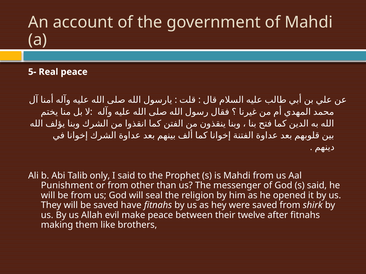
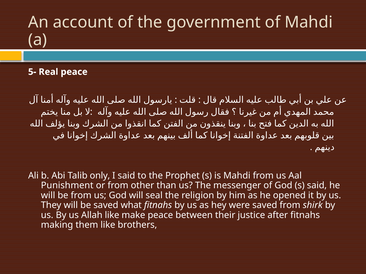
have: have -> what (131, 205)
Allah evil: evil -> like (112, 215)
twelve: twelve -> justice (251, 215)
